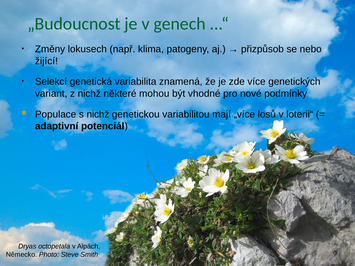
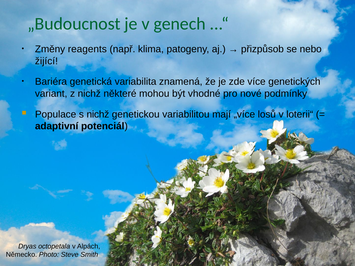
lokusech: lokusech -> reagents (87, 49)
Selekcí: Selekcí -> Bariéra (51, 82)
